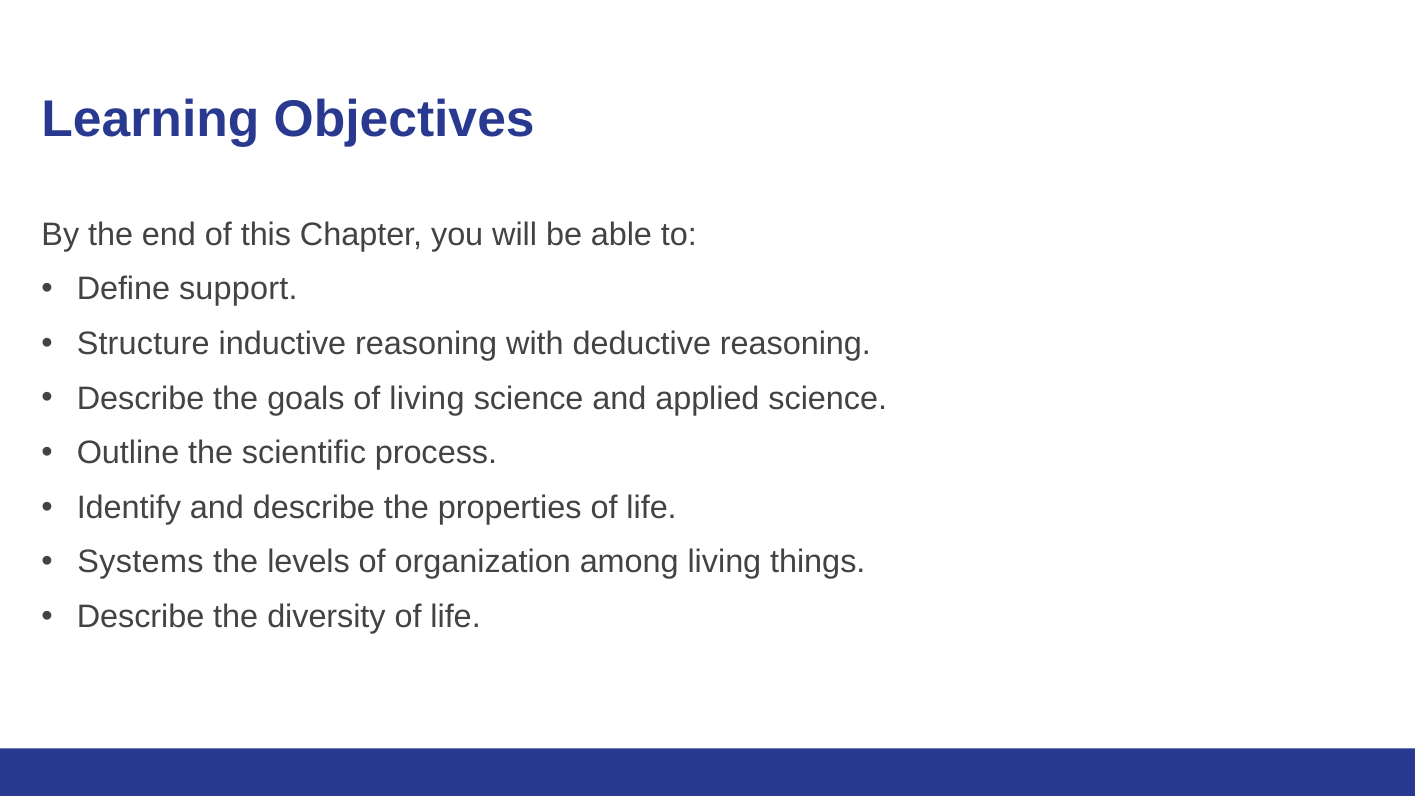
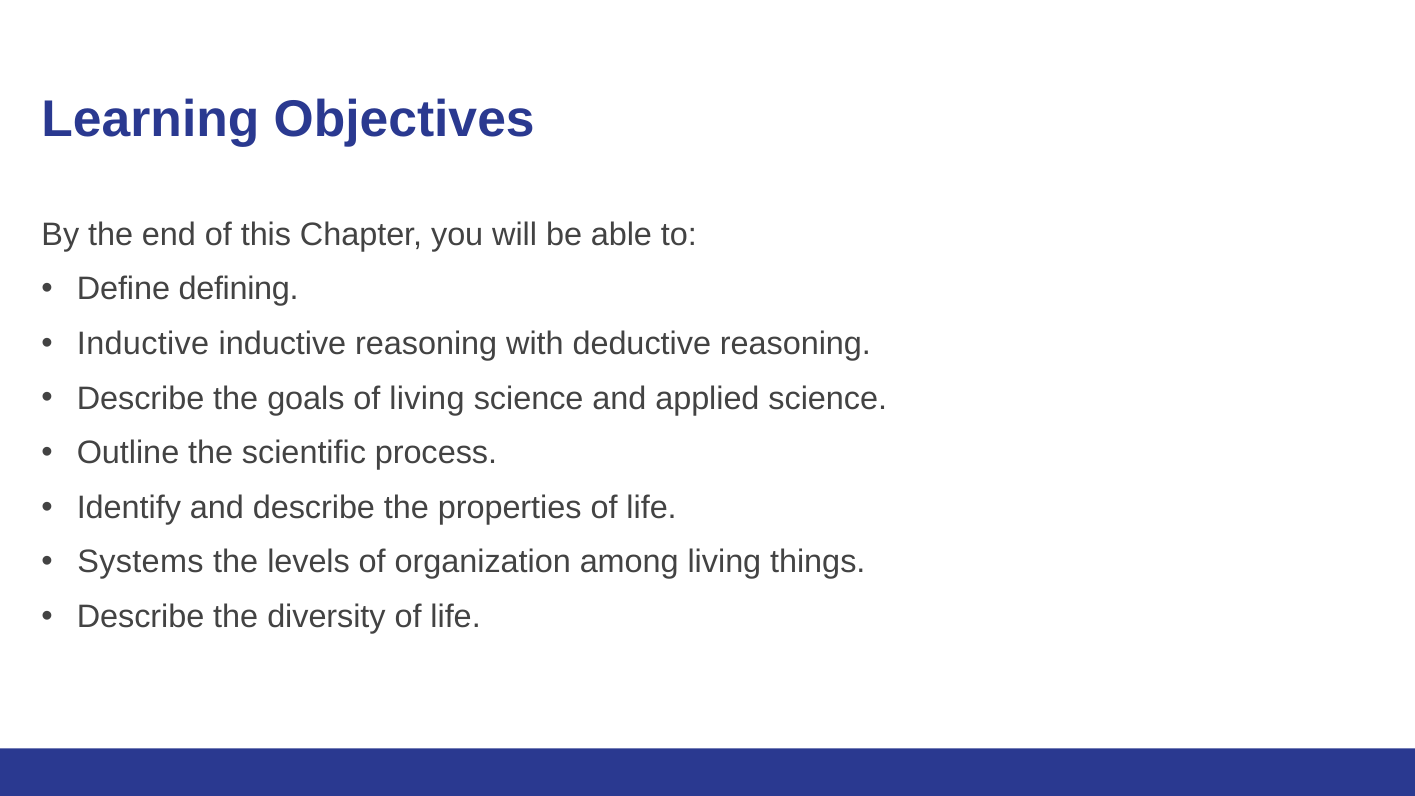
support: support -> defining (239, 289)
Structure: Structure -> Inductive (143, 344)
